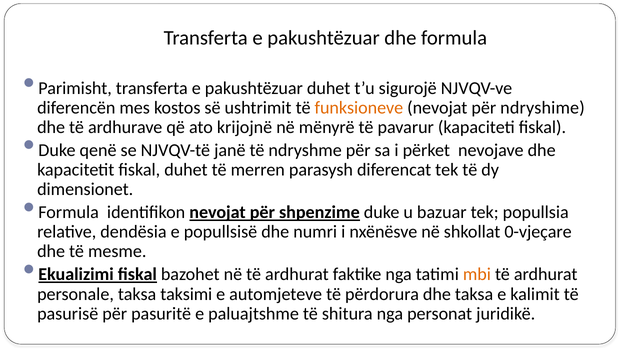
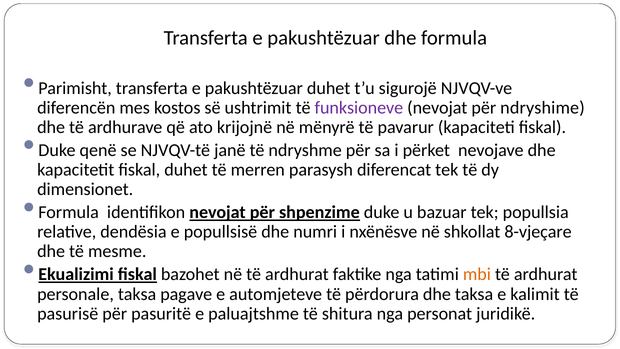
funksioneve colour: orange -> purple (359, 108)
0-vjeçare: 0-vjeçare -> 8-vjeçare (538, 232)
taksimi: taksimi -> pagave (186, 294)
